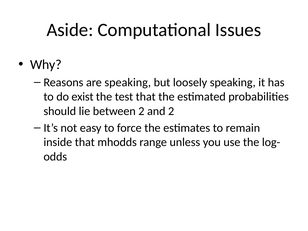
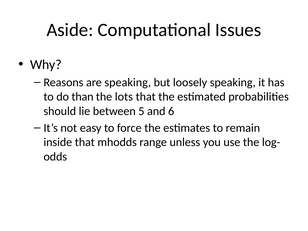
exist: exist -> than (83, 97)
test: test -> lots (124, 97)
between 2: 2 -> 5 (141, 111)
and 2: 2 -> 6 (171, 111)
